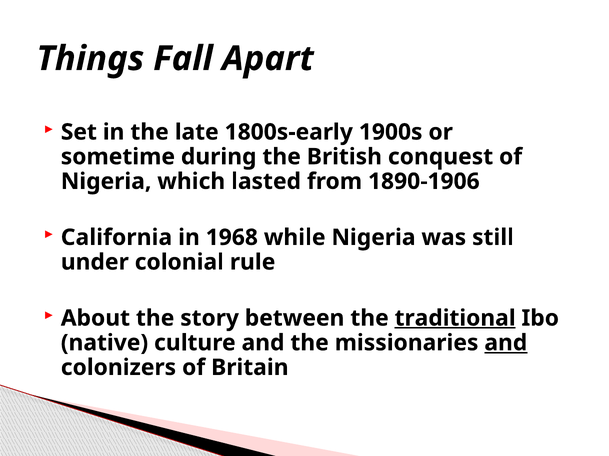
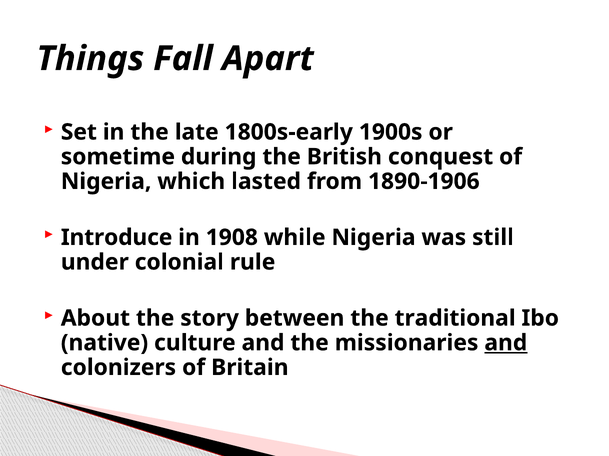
California: California -> Introduce (117, 238)
1968: 1968 -> 1908 (232, 238)
traditional underline: present -> none (455, 319)
